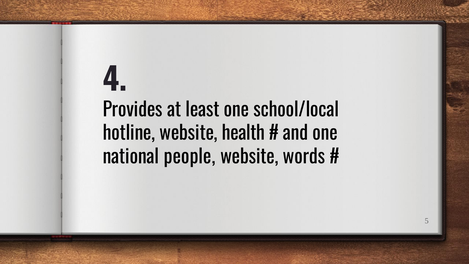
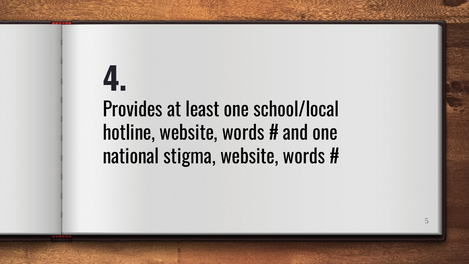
hotline website health: health -> words (243, 133)
people: people -> stigma (190, 157)
